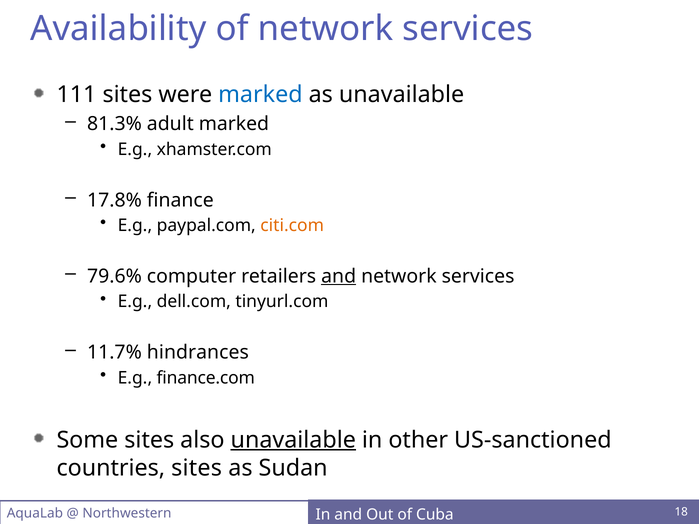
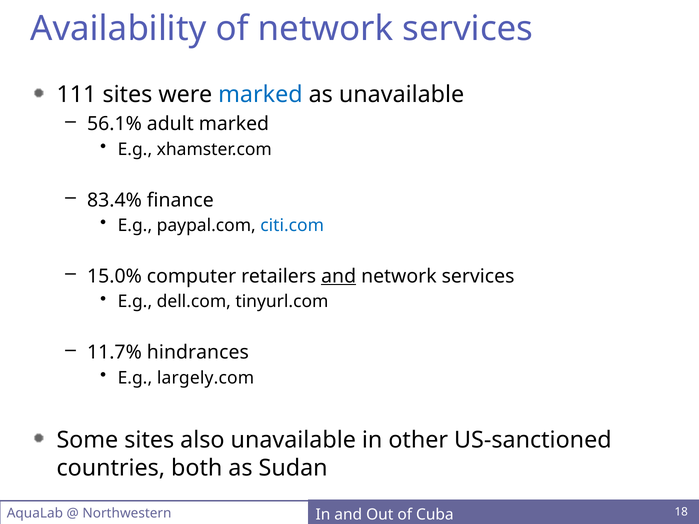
81.3%: 81.3% -> 56.1% (114, 124)
17.8%: 17.8% -> 83.4% (114, 200)
citi.com colour: orange -> blue (292, 226)
79.6%: 79.6% -> 15.0% (114, 276)
finance.com: finance.com -> largely.com (206, 378)
unavailable underline: present -> none (293, 440)
countries sites: sites -> both (197, 468)
